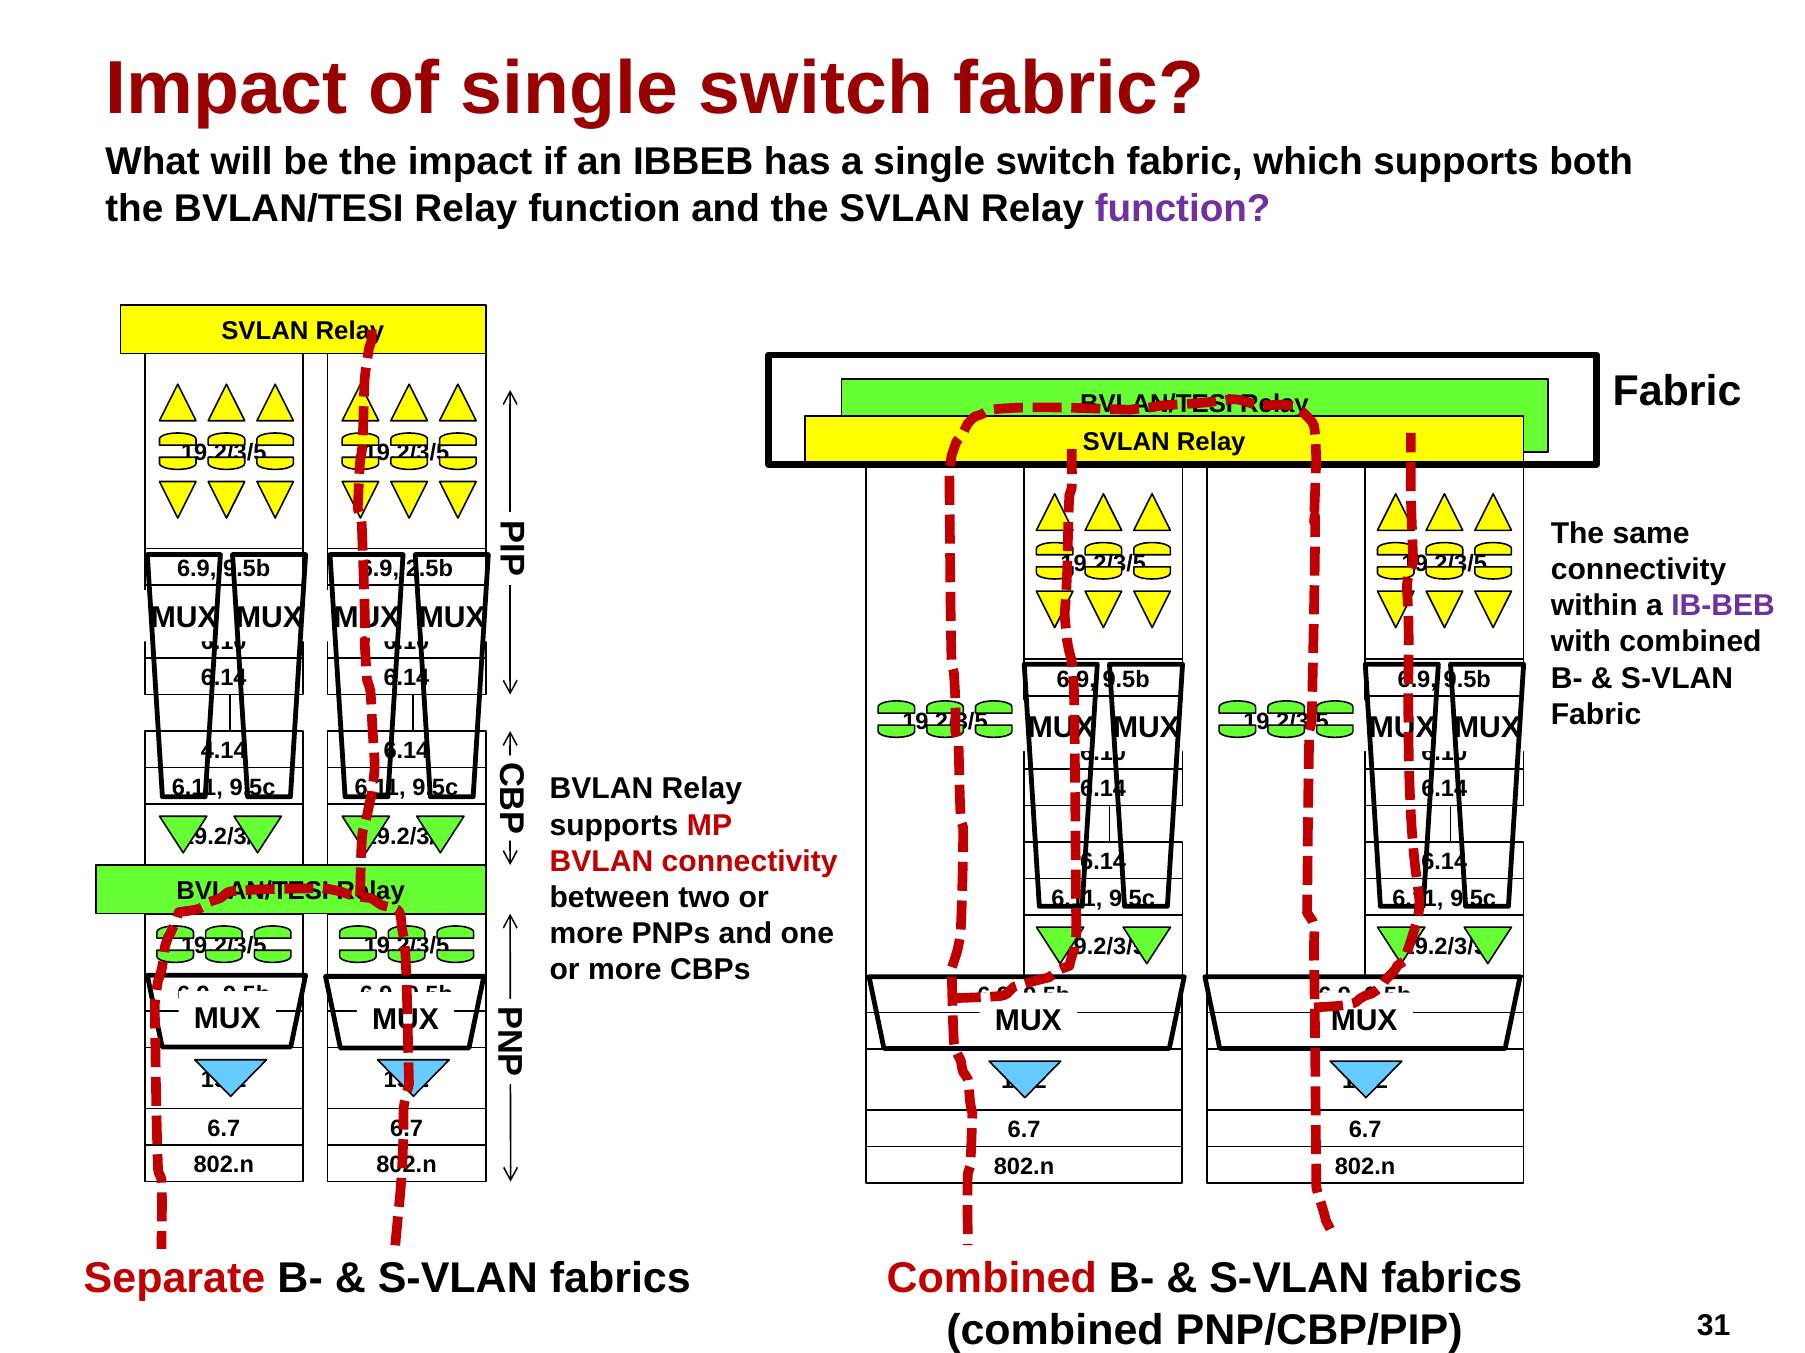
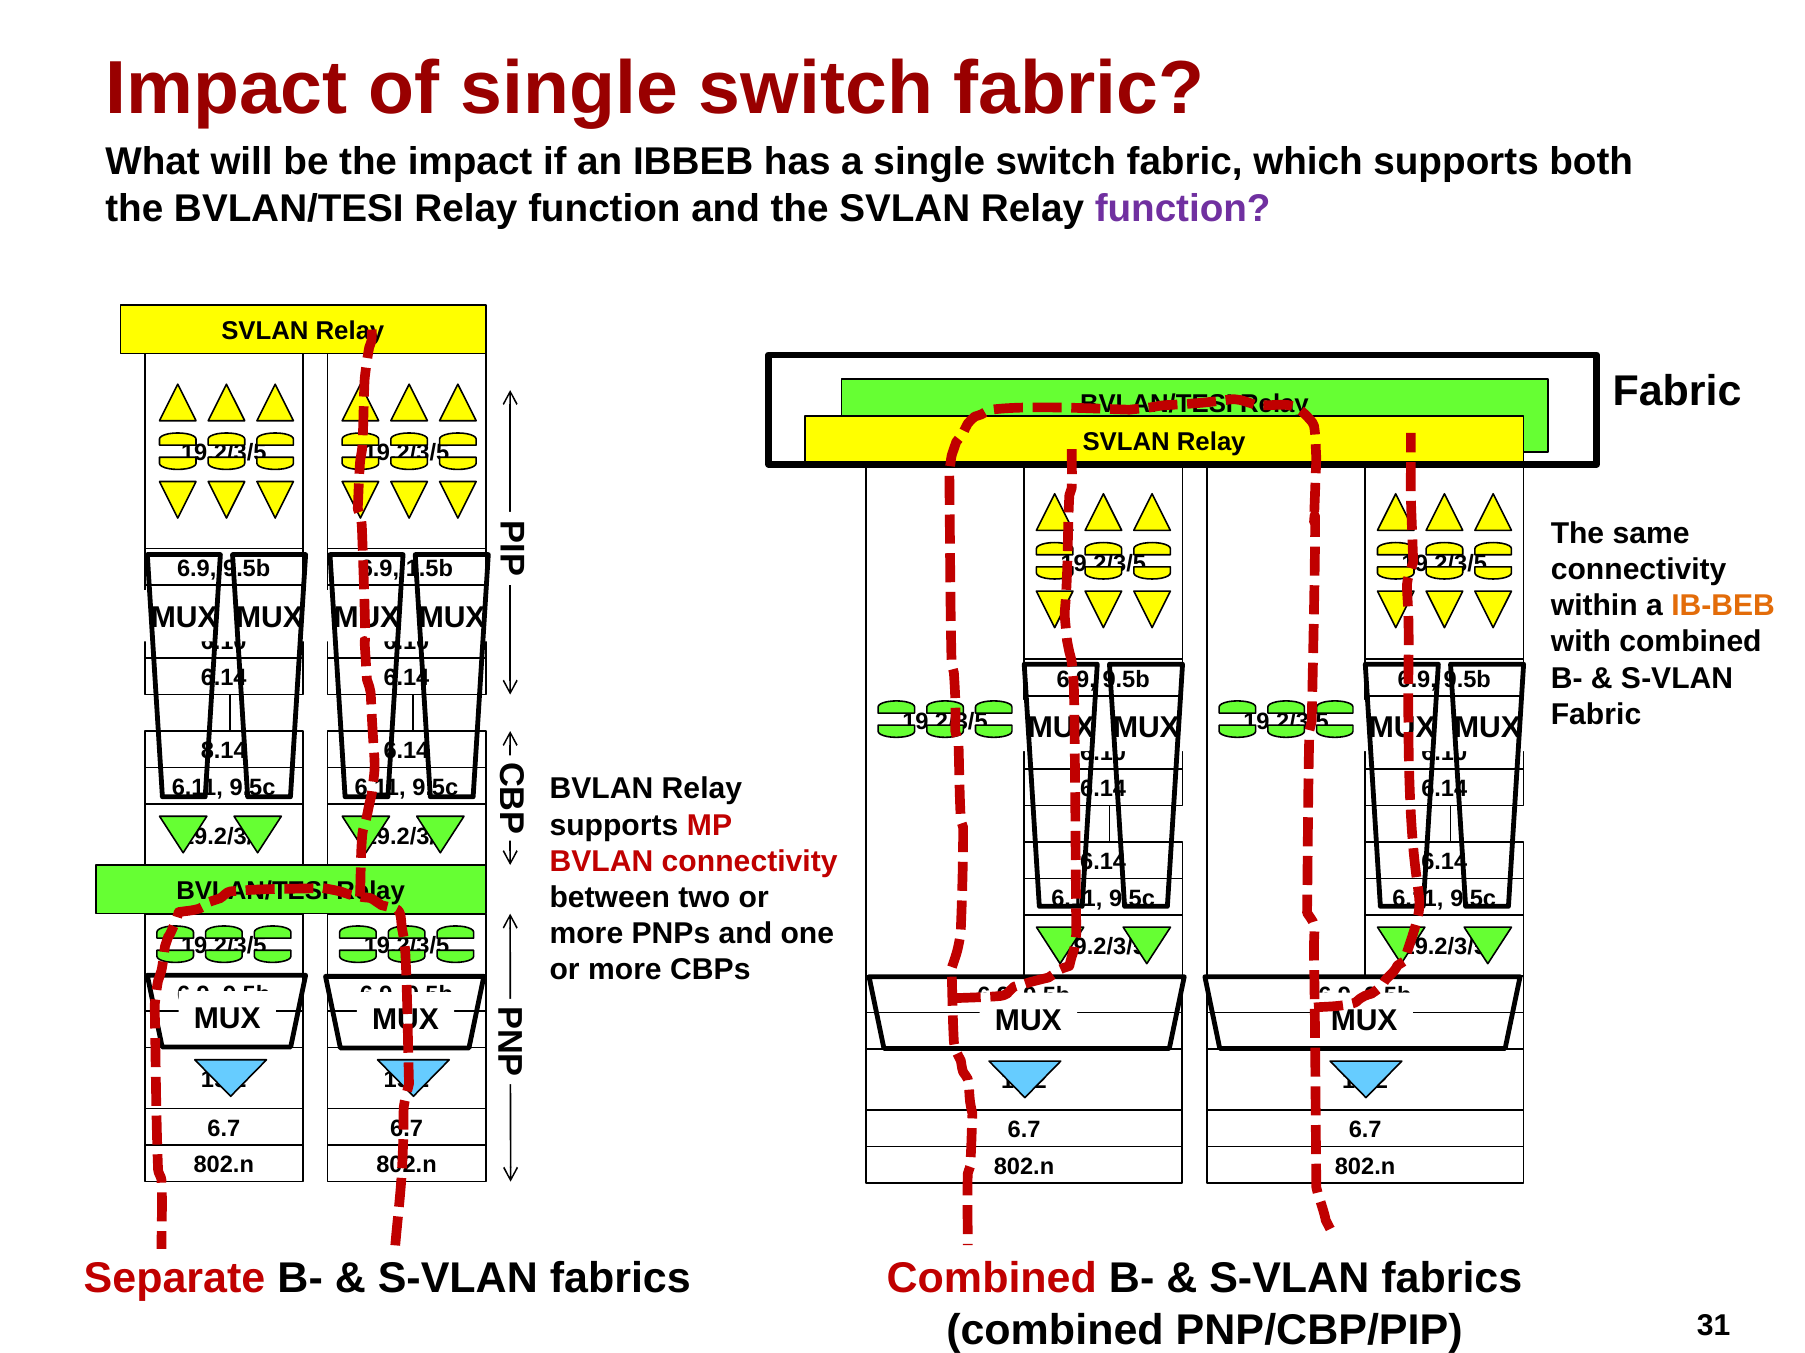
2.5b: 2.5b -> 1.5b (429, 568)
IB-BEB colour: purple -> orange (1723, 606)
4.14: 4.14 -> 8.14 (224, 751)
